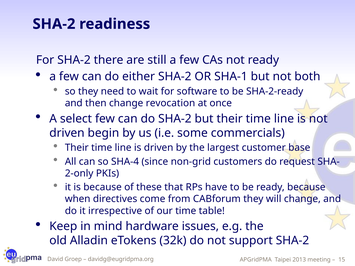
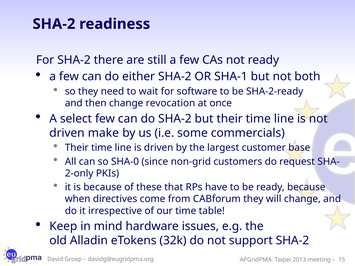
begin: begin -> make (103, 133)
SHA-4: SHA-4 -> SHA-0 (125, 162)
